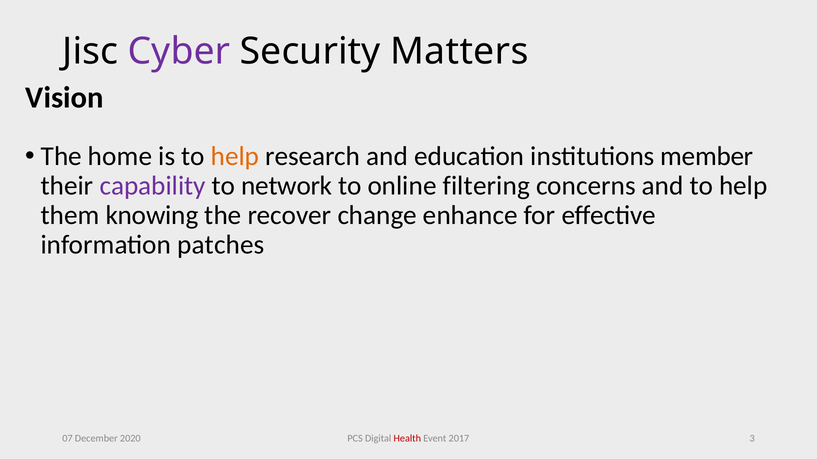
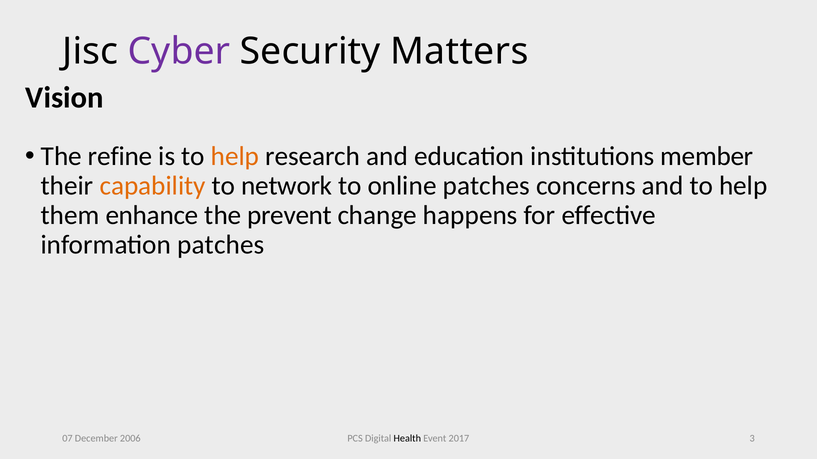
home: home -> refine (120, 157)
capability colour: purple -> orange (153, 186)
online filtering: filtering -> patches (486, 186)
knowing: knowing -> enhance (152, 216)
recover: recover -> prevent (290, 216)
enhance: enhance -> happens (470, 216)
2020: 2020 -> 2006 (130, 439)
Health colour: red -> black (407, 439)
